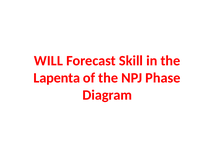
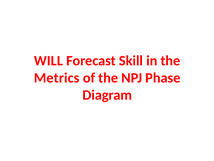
Lapenta: Lapenta -> Metrics (57, 78)
